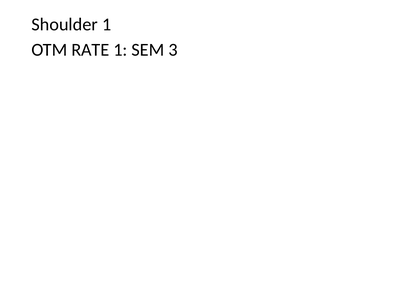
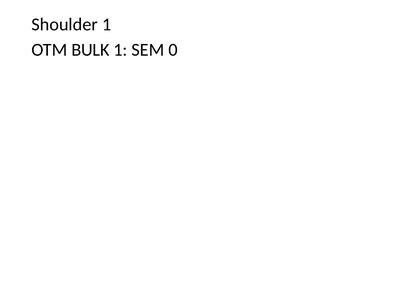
RATE: RATE -> BULK (90, 50)
3: 3 -> 0 (173, 50)
